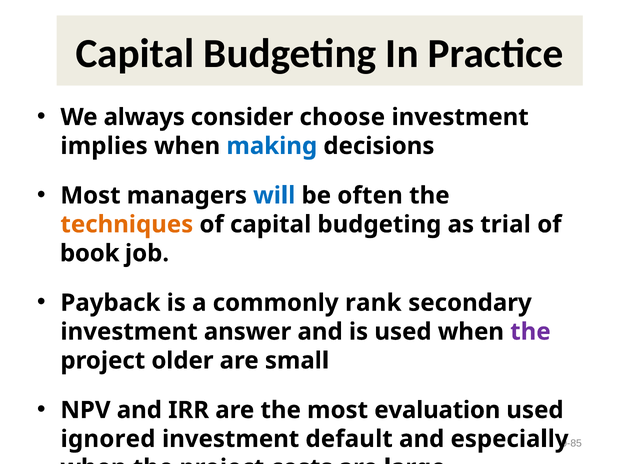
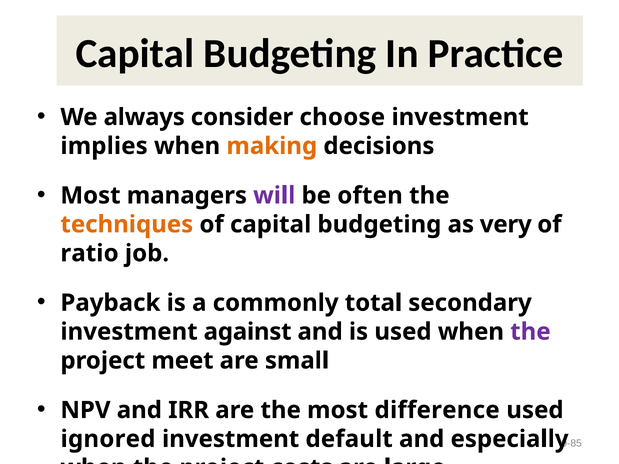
making colour: blue -> orange (272, 146)
will colour: blue -> purple (274, 196)
trial: trial -> very (506, 225)
book: book -> ratio (90, 253)
rank: rank -> total (373, 303)
answer: answer -> against (248, 332)
older: older -> meet (182, 361)
evaluation: evaluation -> difference (437, 410)
